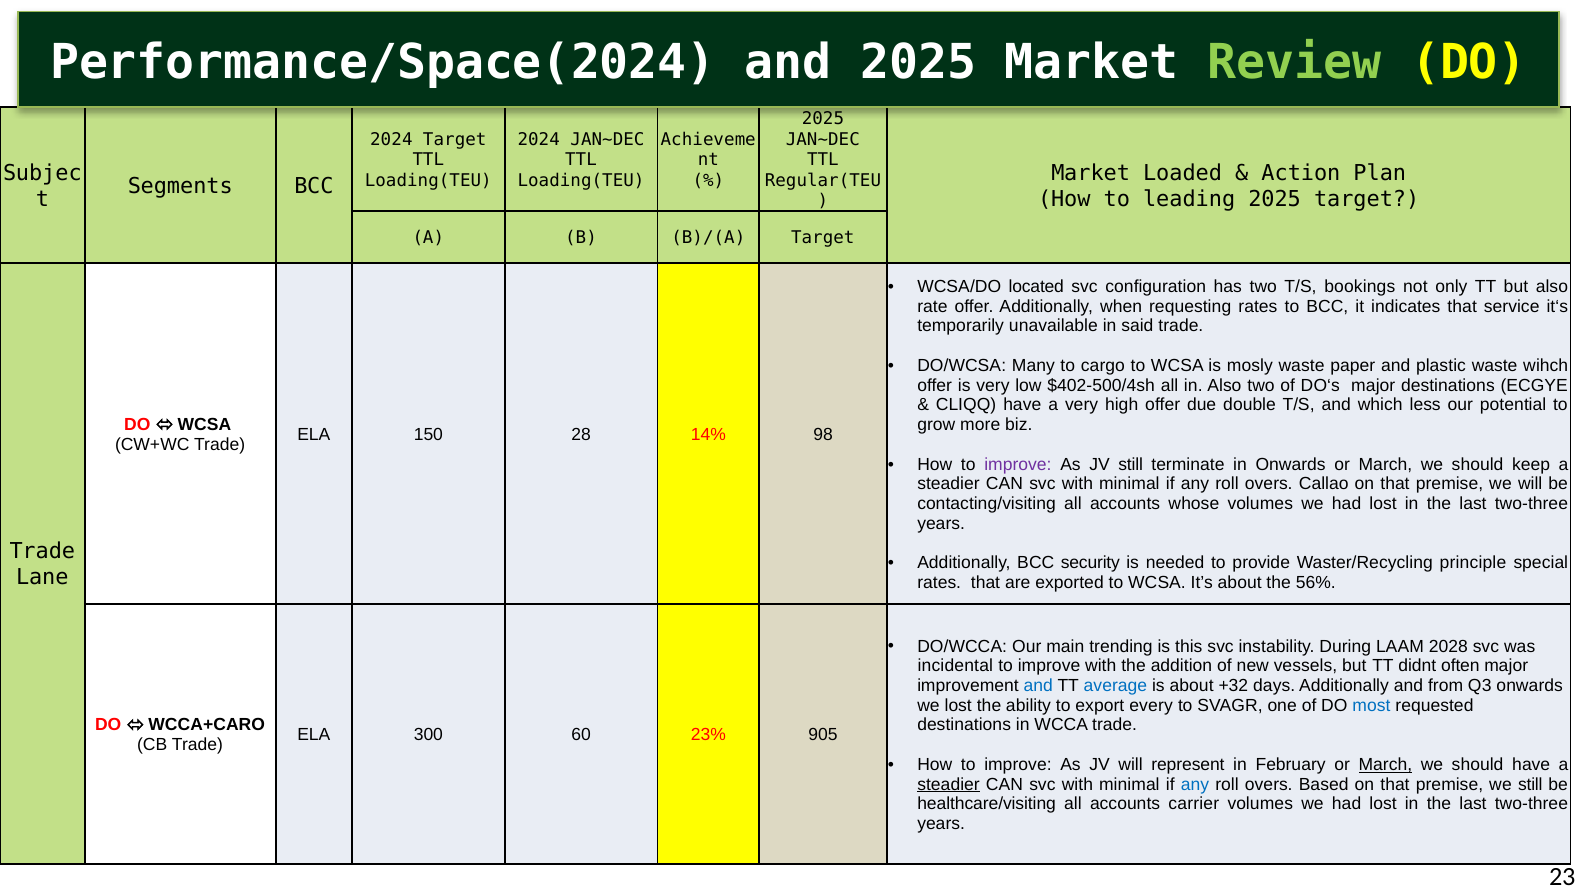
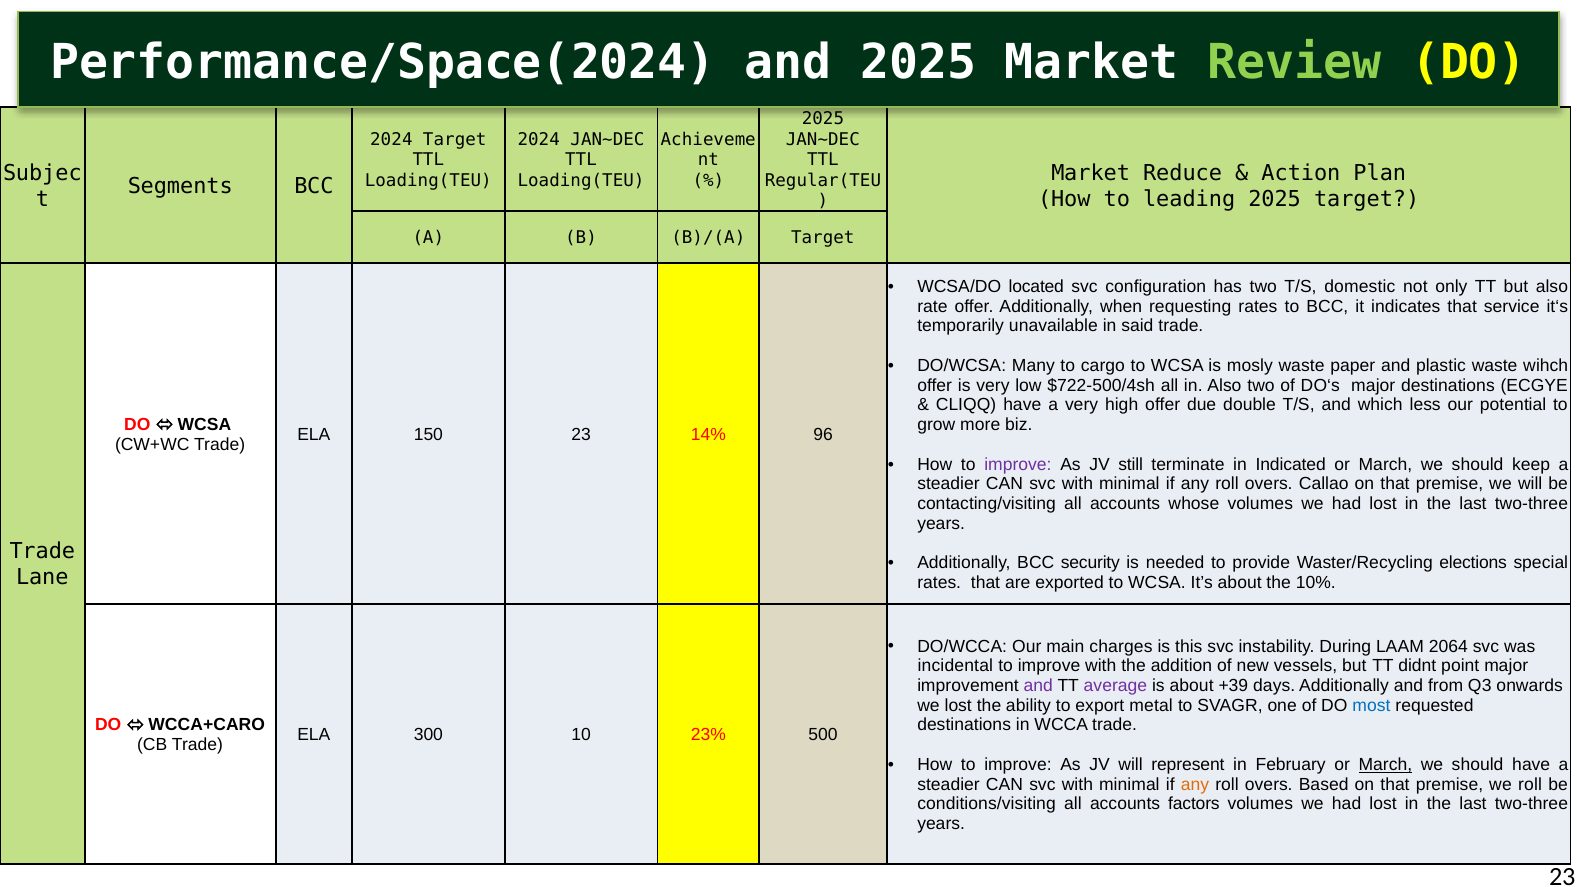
Loaded: Loaded -> Reduce (1183, 173)
bookings: bookings -> domestic (1360, 287)
$402-500/4sh: $402-500/4sh -> $722-500/4sh (1101, 385)
150 28: 28 -> 23 (581, 435)
98: 98 -> 96 (823, 435)
in Onwards: Onwards -> Indicated (1291, 464)
principle: principle -> elections (1473, 563)
56%: 56% -> 10% (1316, 583)
trending: trending -> charges (1121, 646)
2028: 2028 -> 2064 (1448, 646)
often: often -> point (1460, 666)
and colour: blue -> purple (1038, 686)
average colour: blue -> purple (1115, 686)
+32: +32 -> +39 (1233, 686)
every: every -> metal (1151, 706)
60: 60 -> 10 (581, 735)
905: 905 -> 500 (823, 735)
steadier underline: present -> none (949, 785)
any colour: blue -> orange (1195, 785)
we still: still -> roll (1530, 785)
healthcare/visiting: healthcare/visiting -> conditions/visiting (987, 804)
carrier: carrier -> factors (1194, 804)
